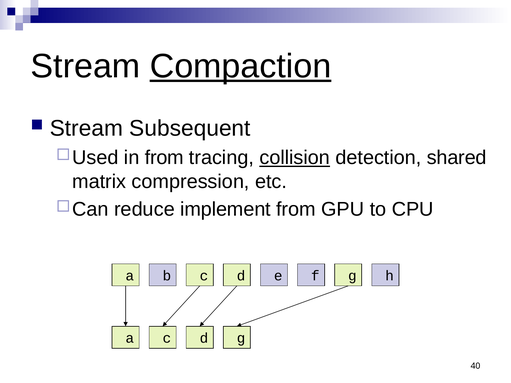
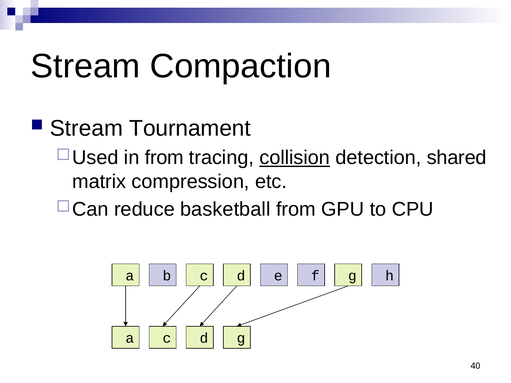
Compaction underline: present -> none (241, 66)
Subsequent: Subsequent -> Tournament (190, 128)
implement: implement -> basketball (225, 210)
